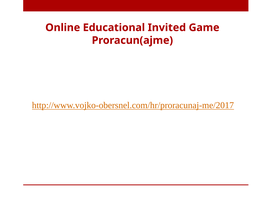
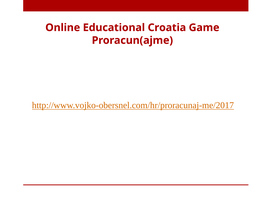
Invited: Invited -> Croatia (167, 28)
